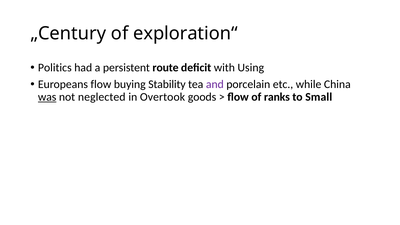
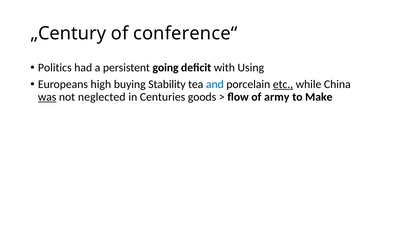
exploration“: exploration“ -> conference“ (185, 34)
route: route -> going (166, 68)
Europeans flow: flow -> high (101, 84)
and colour: purple -> blue (215, 84)
etc underline: none -> present (283, 84)
Overtook: Overtook -> Centuries (163, 97)
ranks: ranks -> army (277, 97)
Small: Small -> Make (319, 97)
